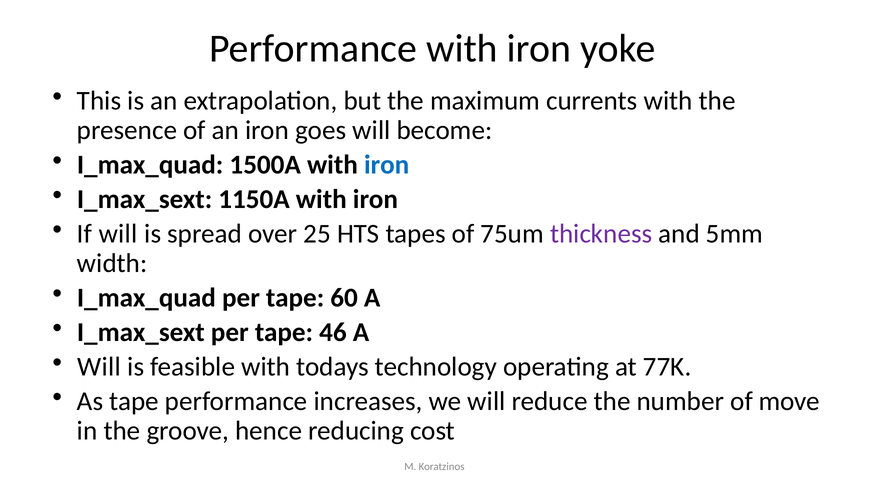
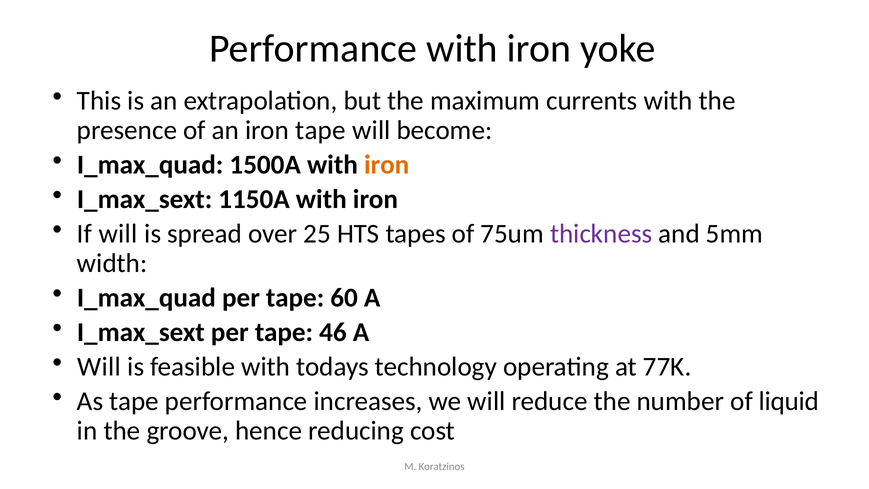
iron goes: goes -> tape (321, 130)
iron colour: blue -> orange (387, 165)
move: move -> liquid (789, 401)
